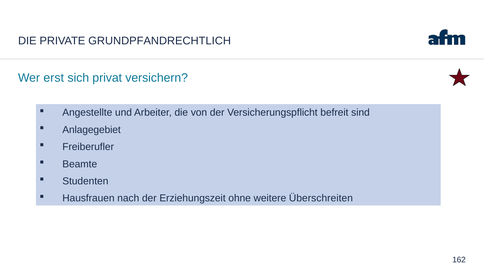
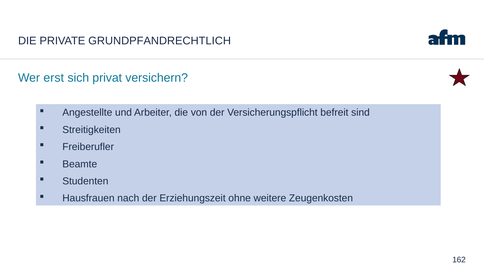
Anlagegebiet: Anlagegebiet -> Streitigkeiten (92, 130)
Überschreiten: Überschreiten -> Zeugenkosten (321, 199)
